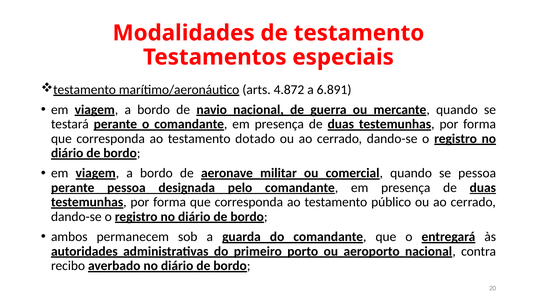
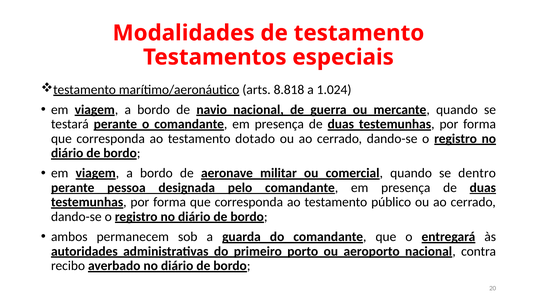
4.872: 4.872 -> 8.818 (289, 90)
6.891: 6.891 -> 1.024 (334, 90)
se pessoa: pessoa -> dentro (477, 173)
